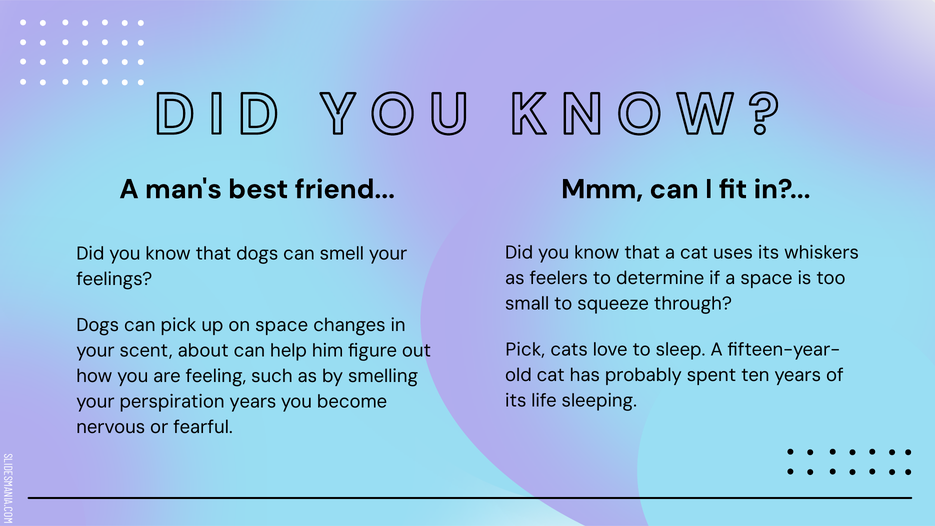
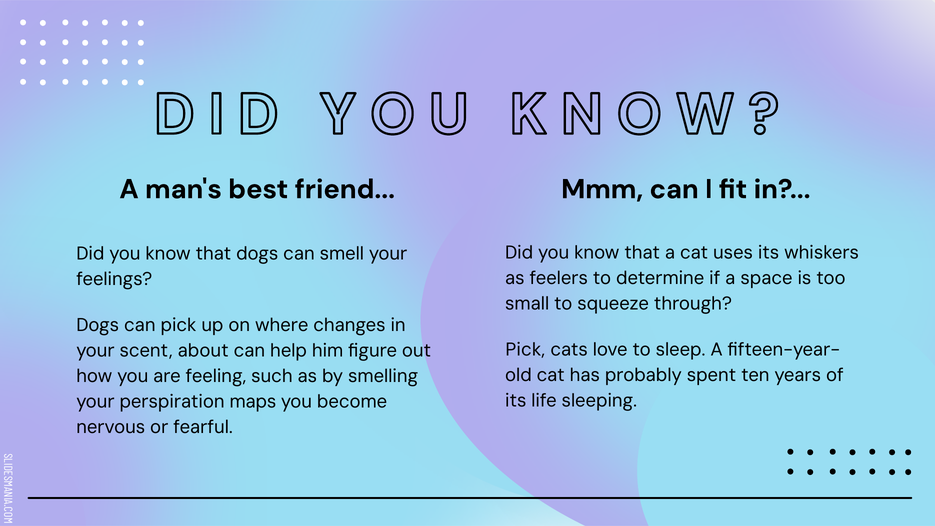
on space: space -> where (282, 325)
perspiration years: years -> maps (253, 402)
